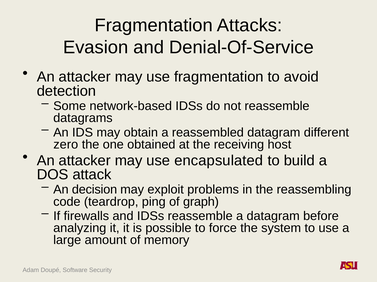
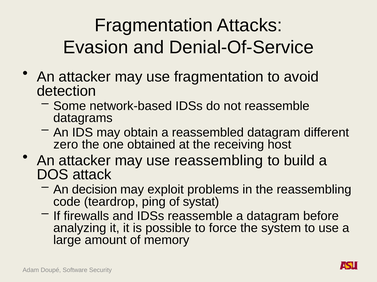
use encapsulated: encapsulated -> reassembling (219, 161)
graph: graph -> systat (201, 202)
